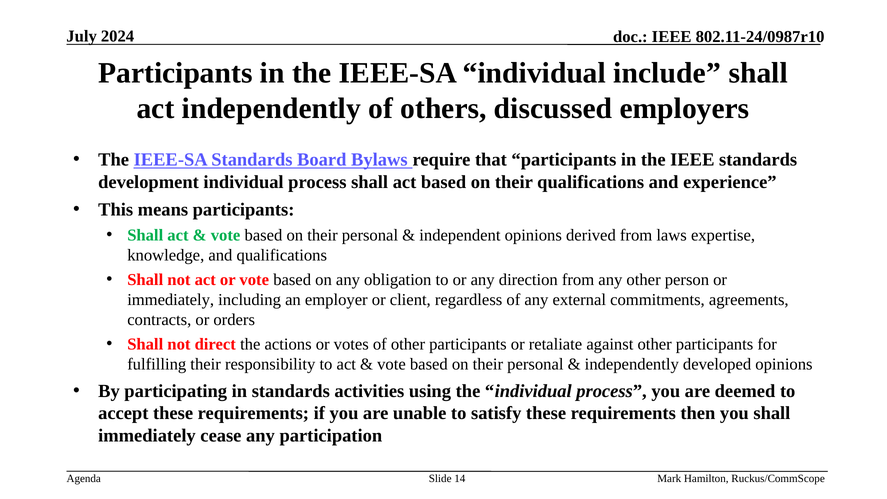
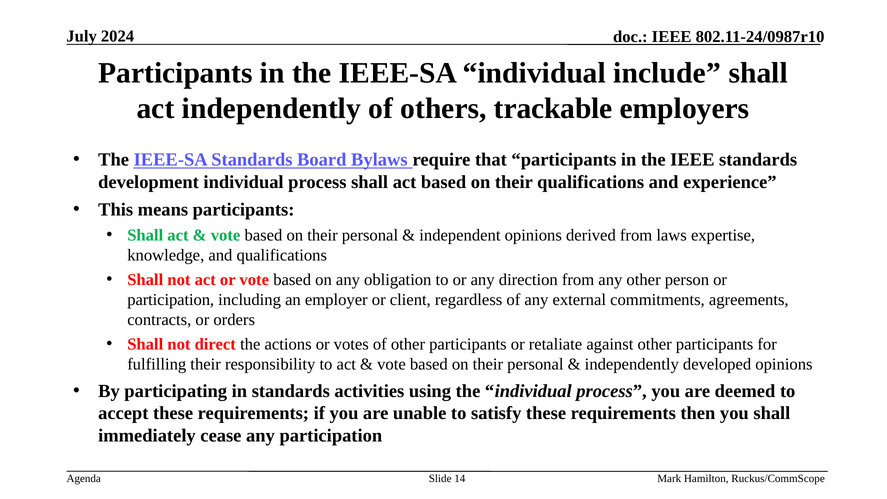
discussed: discussed -> trackable (553, 108)
immediately: immediately -> participation (171, 300)
